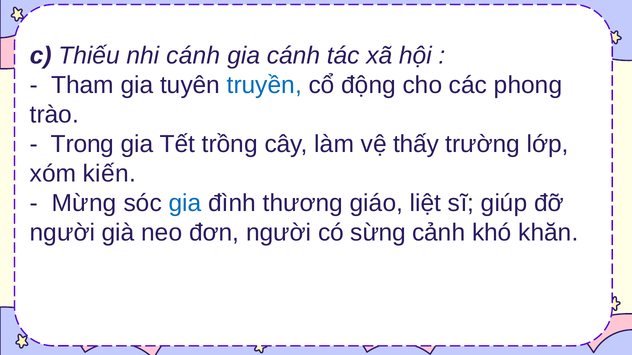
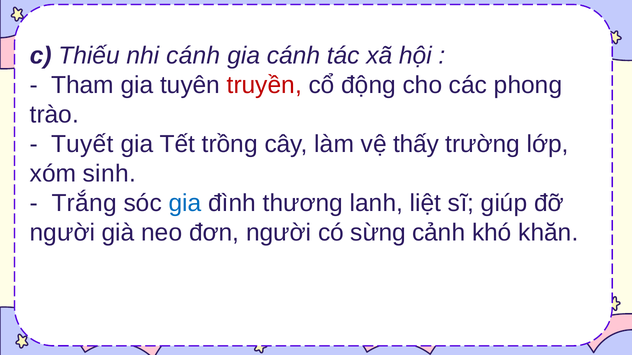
truyền colour: blue -> red (264, 85)
Trong: Trong -> Tuyết (82, 144)
kiến: kiến -> sinh (109, 174)
Mừng: Mừng -> Trắng (84, 203)
giáo: giáo -> lanh (376, 203)
